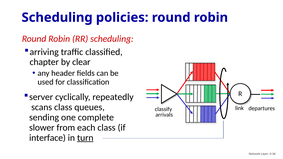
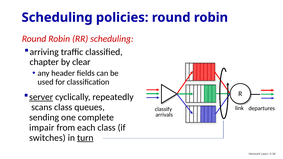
server underline: none -> present (41, 97)
slower: slower -> impair (42, 128)
interface: interface -> switches (47, 138)
